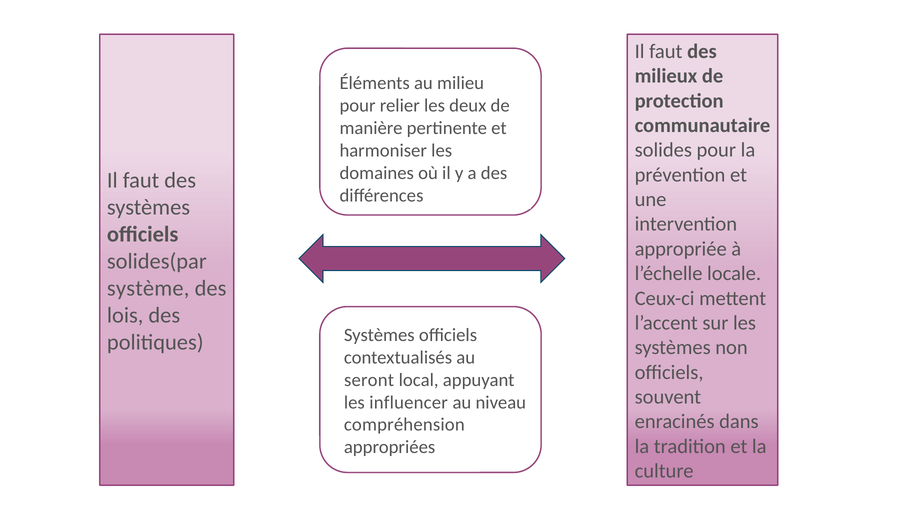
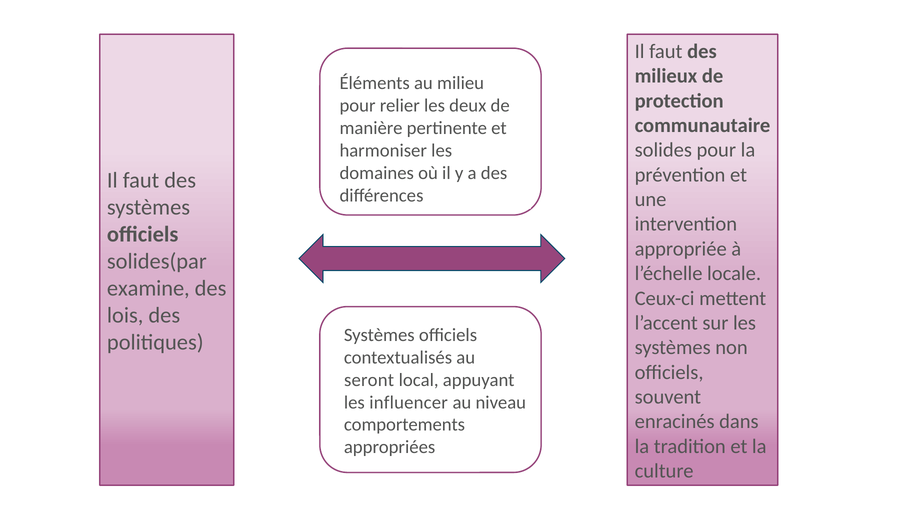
système: système -> examine (148, 288)
compréhension: compréhension -> comportements (404, 425)
